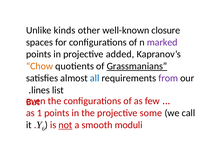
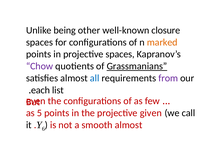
kinds: kinds -> being (65, 30)
marked colour: purple -> orange (162, 42)
projective added: added -> spaces (120, 54)
Chow colour: orange -> purple (40, 66)
lines: lines -> each (41, 90)
1: 1 -> 5 (39, 113)
some: some -> given (151, 113)
not underline: present -> none (65, 125)
smooth moduli: moduli -> almost (129, 125)
